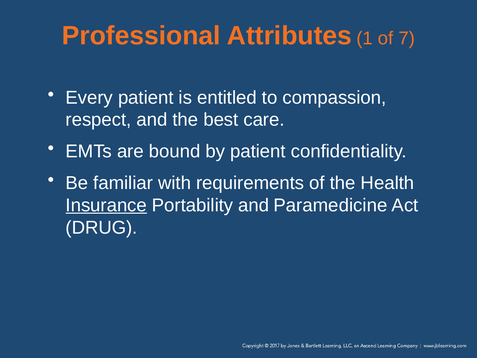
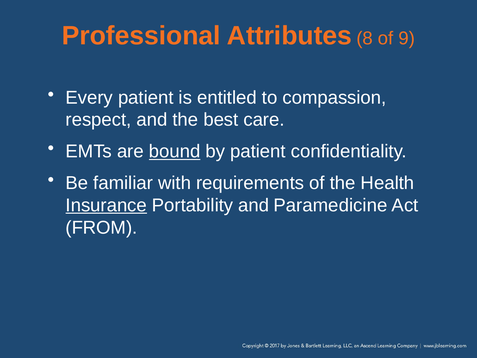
1: 1 -> 8 (365, 38)
7: 7 -> 9 (407, 38)
bound underline: none -> present (175, 151)
DRUG: DRUG -> FROM (101, 227)
